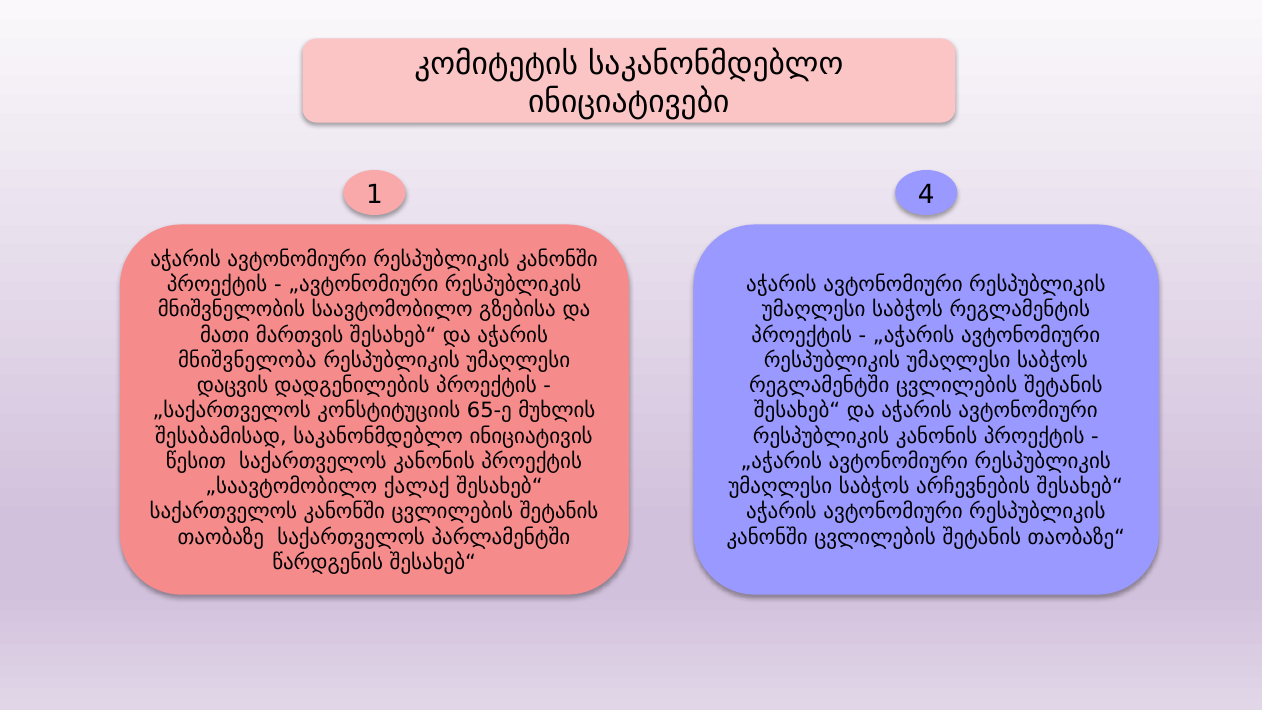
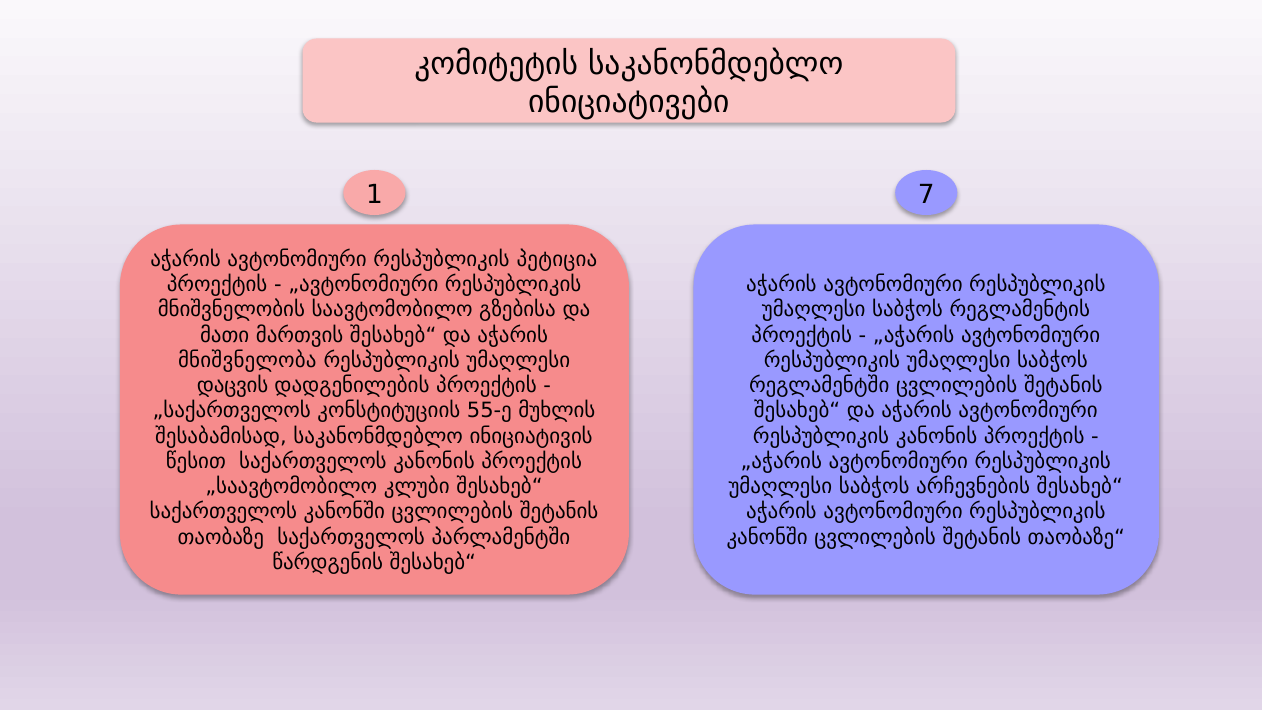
4: 4 -> 7 (926, 194)
კანონში: კანონში -> პეტიცია (557, 260)
65-ე: 65-ე -> 55-ე (489, 411)
ქალაქ: ქალაქ -> კლუბი (417, 487)
